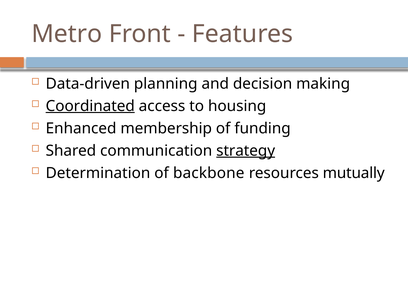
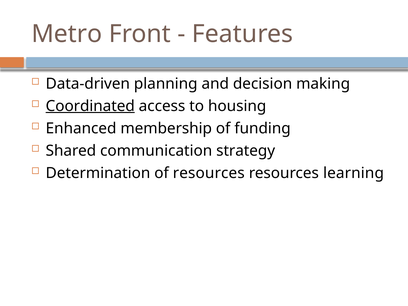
strategy underline: present -> none (246, 151)
of backbone: backbone -> resources (209, 173)
mutually: mutually -> learning (354, 173)
